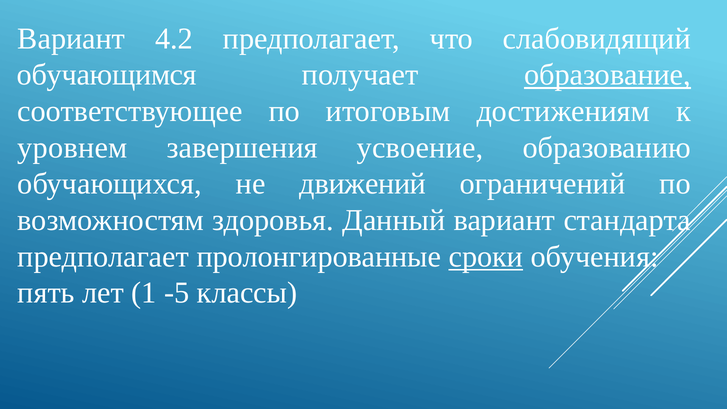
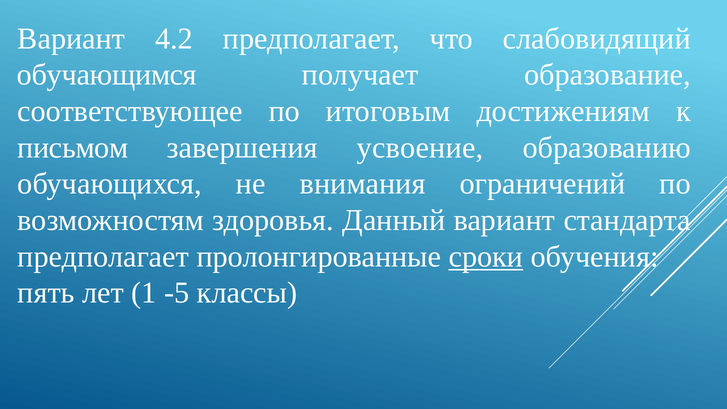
образование underline: present -> none (608, 75)
уровнем: уровнем -> письмом (73, 148)
движений: движений -> внимания (363, 184)
